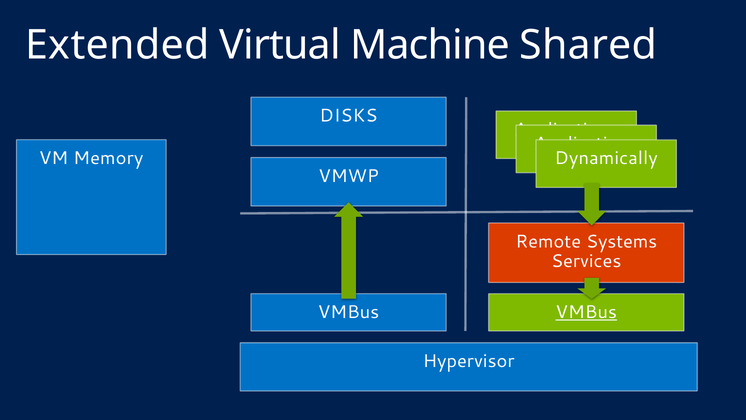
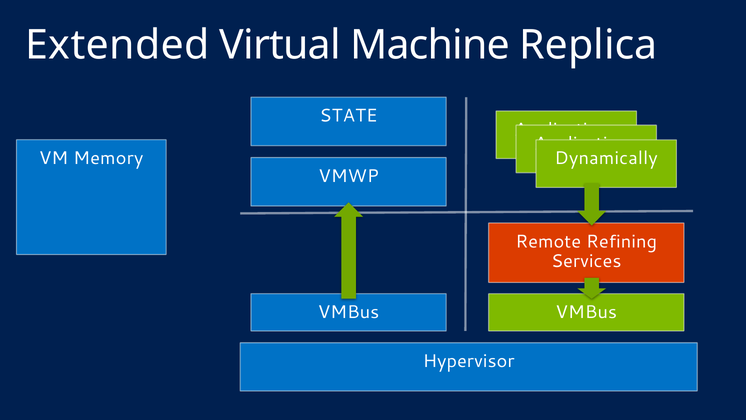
Shared: Shared -> Replica (588, 45)
DISKS: DISKS -> STATE (348, 116)
Systems: Systems -> Refining (622, 241)
VMBus underline: present -> none (586, 312)
